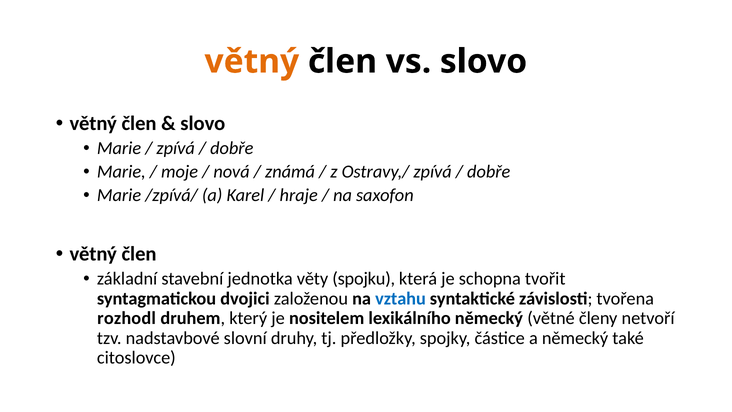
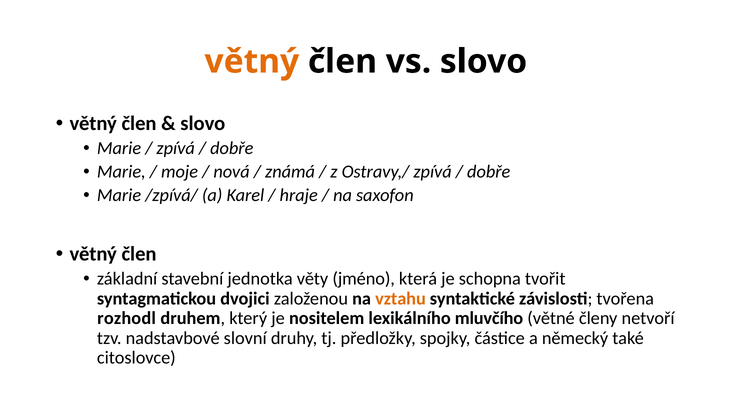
spojku: spojku -> jméno (364, 279)
vztahu colour: blue -> orange (400, 298)
lexikálního německý: německý -> mluvčího (489, 318)
